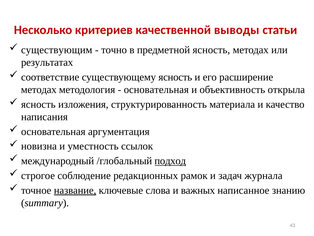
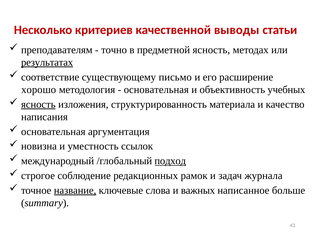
существующим: существующим -> преподавателям (57, 50)
результатах underline: none -> present (47, 62)
существующему ясность: ясность -> письмо (175, 77)
методах: методах -> хорошо (39, 89)
открыла: открыла -> учебных (286, 89)
ясность underline: none -> present (38, 104)
знанию: знанию -> больше (289, 190)
